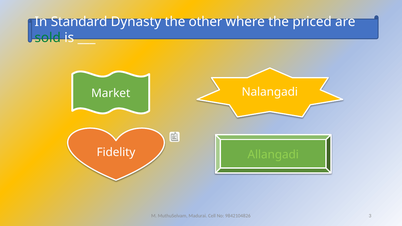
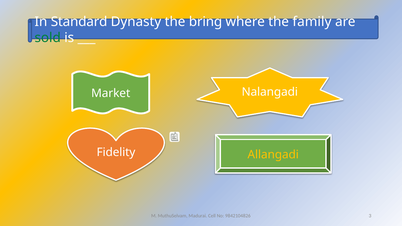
other: other -> bring (206, 22)
priced: priced -> family (312, 22)
Allangadi colour: light green -> yellow (273, 155)
